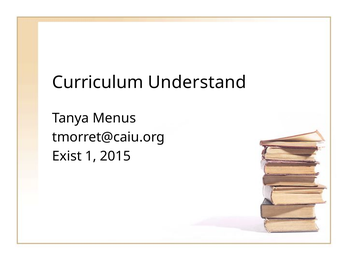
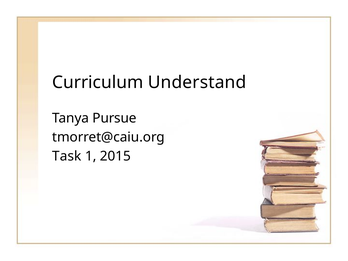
Menus: Menus -> Pursue (114, 118)
Exist: Exist -> Task (67, 156)
